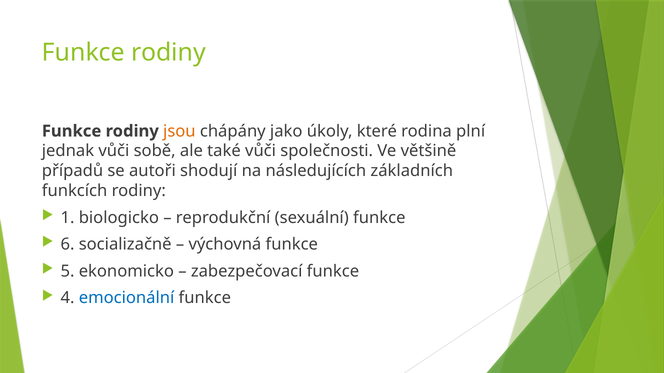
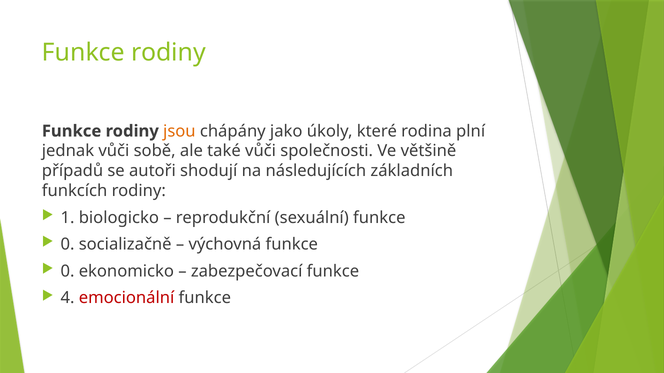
6: 6 -> 0 (68, 245)
5: 5 -> 0 (68, 272)
emocionální colour: blue -> red (127, 298)
